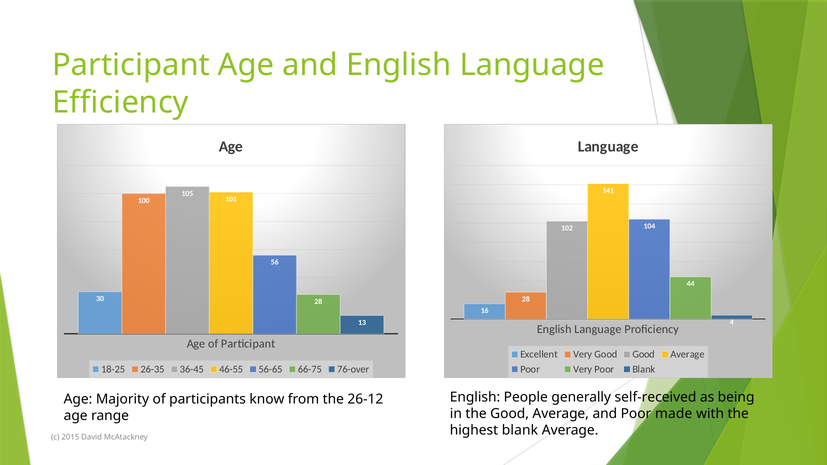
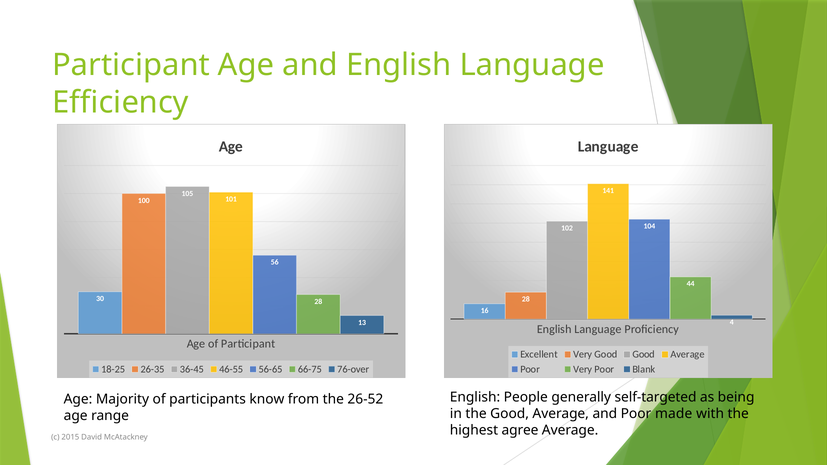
self-received: self-received -> self-targeted (656, 398)
26-12: 26-12 -> 26-52 (365, 399)
highest blank: blank -> agree (520, 431)
